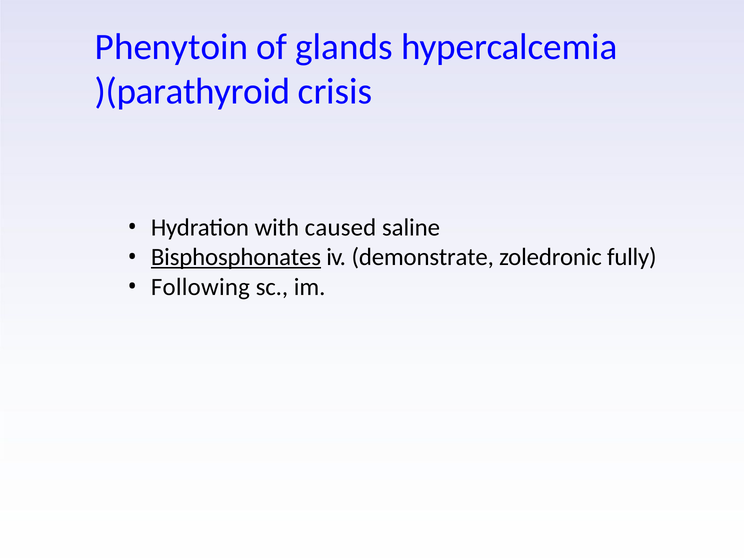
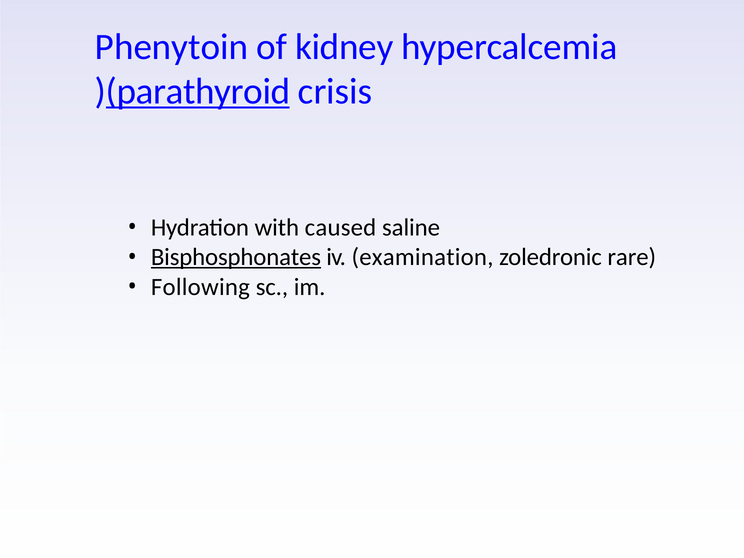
glands: glands -> kidney (344, 47)
parathyroid underline: none -> present (198, 91)
demonstrate: demonstrate -> examination (422, 257)
fully: fully -> rare (632, 257)
